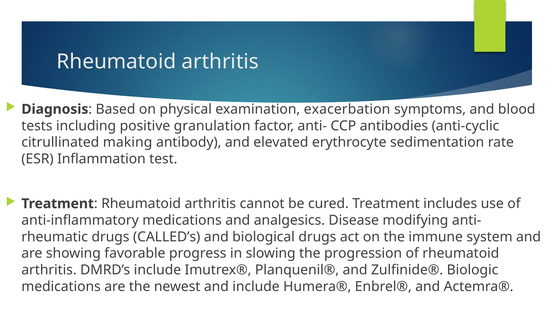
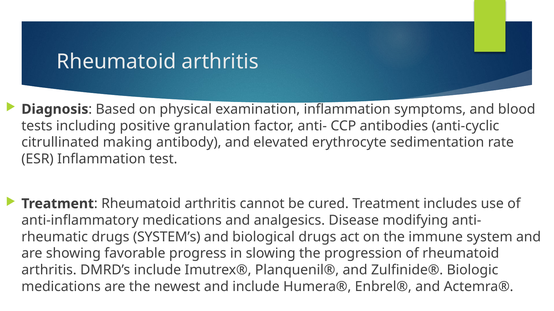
examination exacerbation: exacerbation -> inflammation (347, 109)
CALLED’s: CALLED’s -> SYSTEM’s (167, 237)
